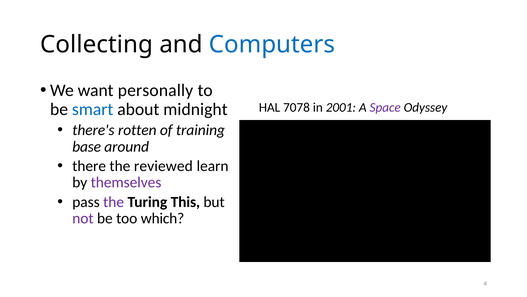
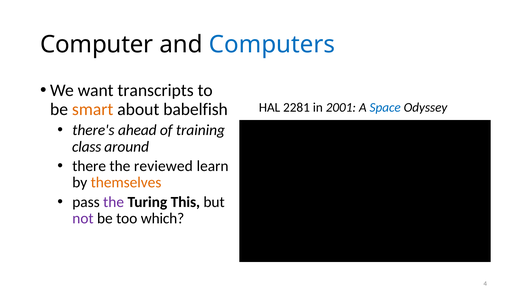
Collecting: Collecting -> Computer (97, 44)
personally: personally -> transcripts (156, 90)
7078: 7078 -> 2281 (296, 107)
Space colour: purple -> blue (385, 107)
smart colour: blue -> orange (93, 109)
midnight: midnight -> babelfish (196, 109)
rotten: rotten -> ahead (137, 130)
base: base -> class (87, 146)
themselves colour: purple -> orange (126, 182)
